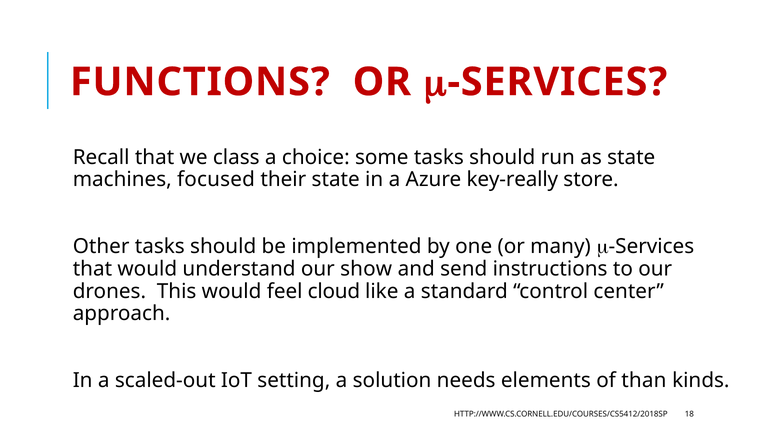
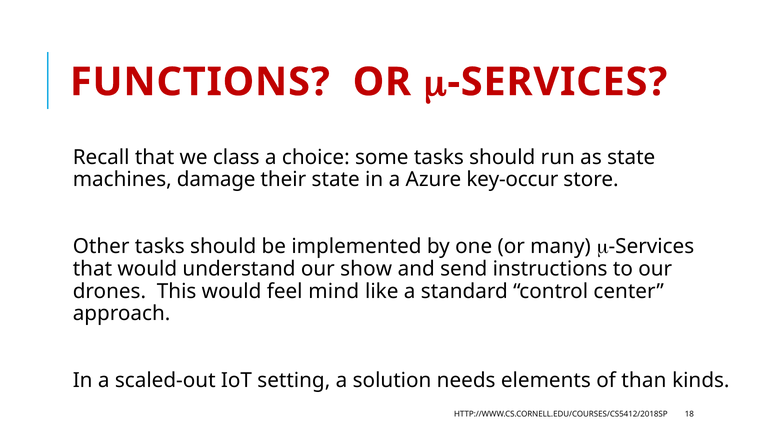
focused: focused -> damage (216, 179)
key-really: key-really -> key-occur (512, 179)
cloud: cloud -> mind (334, 291)
